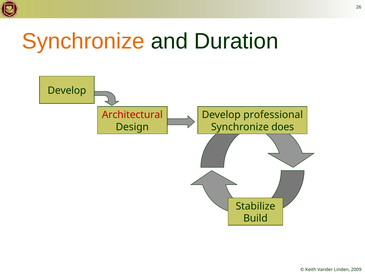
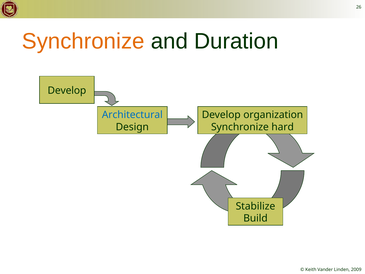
Architectural colour: red -> blue (132, 115)
professional: professional -> organization (273, 115)
does: does -> hard (283, 127)
